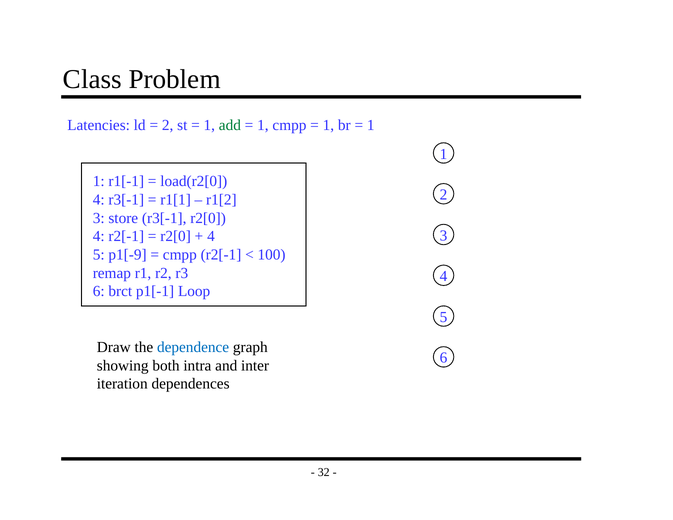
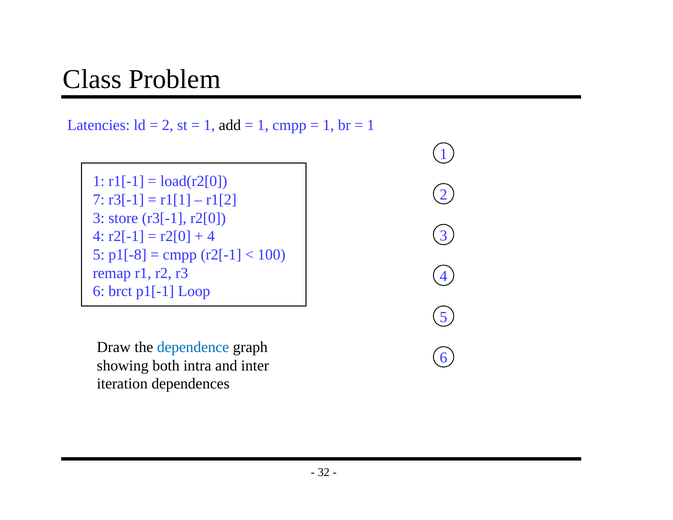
add colour: green -> black (230, 125)
4: 4 -> 7 (99, 200)
p1[-9: p1[-9 -> p1[-8 (128, 255)
